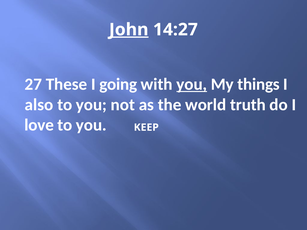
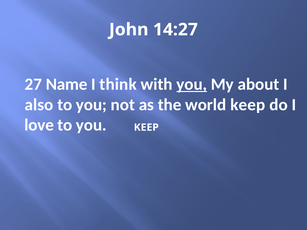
John underline: present -> none (129, 30)
These: These -> Name (67, 84)
going: going -> think (118, 84)
things: things -> about (258, 84)
world truth: truth -> keep (248, 105)
